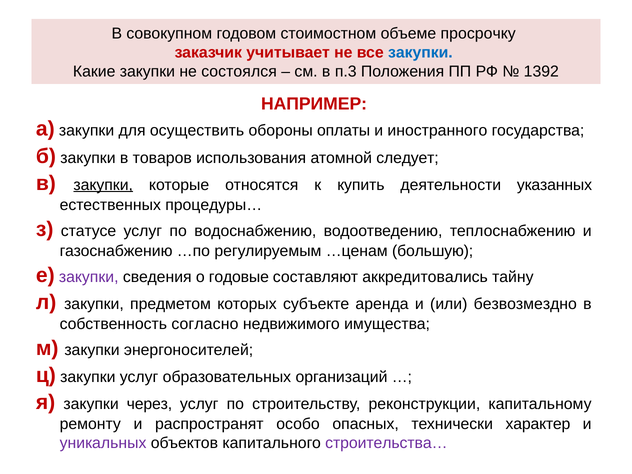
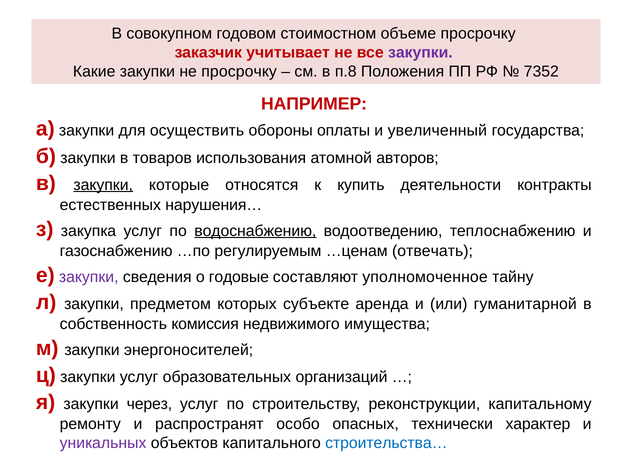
закупки colour: blue -> purple (420, 53)
не состоялся: состоялся -> просрочку (239, 72)
п.3: п.3 -> п.8 (346, 72)
1392: 1392 -> 7352 (541, 72)
иностранного: иностранного -> увеличенный (437, 131)
следует: следует -> авторов (407, 158)
указанных: указанных -> контракты (554, 185)
процедуры…: процедуры… -> нарушения… (214, 205)
статусе: статусе -> закупка (88, 231)
водоснабжению underline: none -> present (255, 231)
большую: большую -> отвечать (433, 251)
аккредитовались: аккредитовались -> уполномоченное (425, 277)
безвозмездно: безвозмездно -> гуманитарной (525, 304)
согласно: согласно -> комиссия (205, 324)
строительства… colour: purple -> blue (386, 443)
